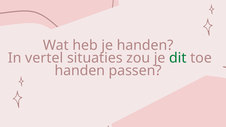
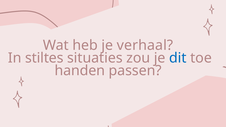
je handen: handen -> verhaal (145, 45)
vertel: vertel -> stiltes (44, 58)
dit colour: green -> blue (178, 58)
